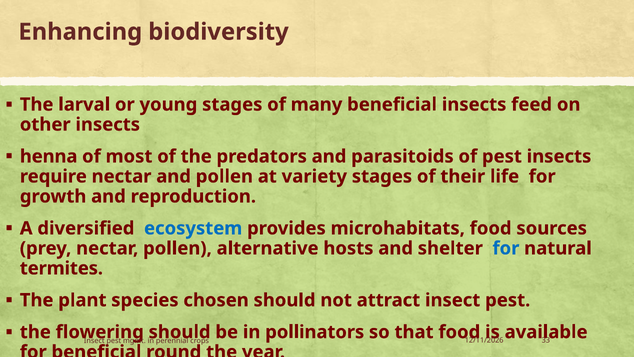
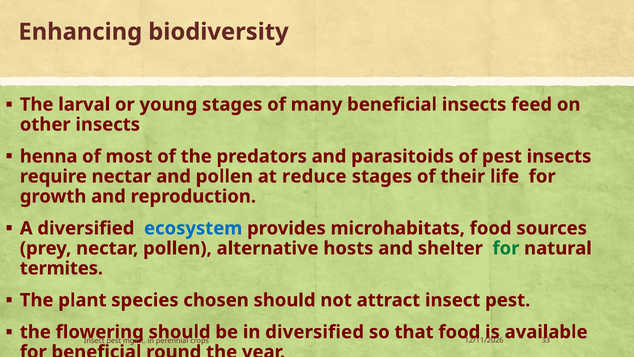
variety: variety -> reduce (314, 176)
for colour: blue -> green (506, 248)
in pollinators: pollinators -> diversified (315, 332)
